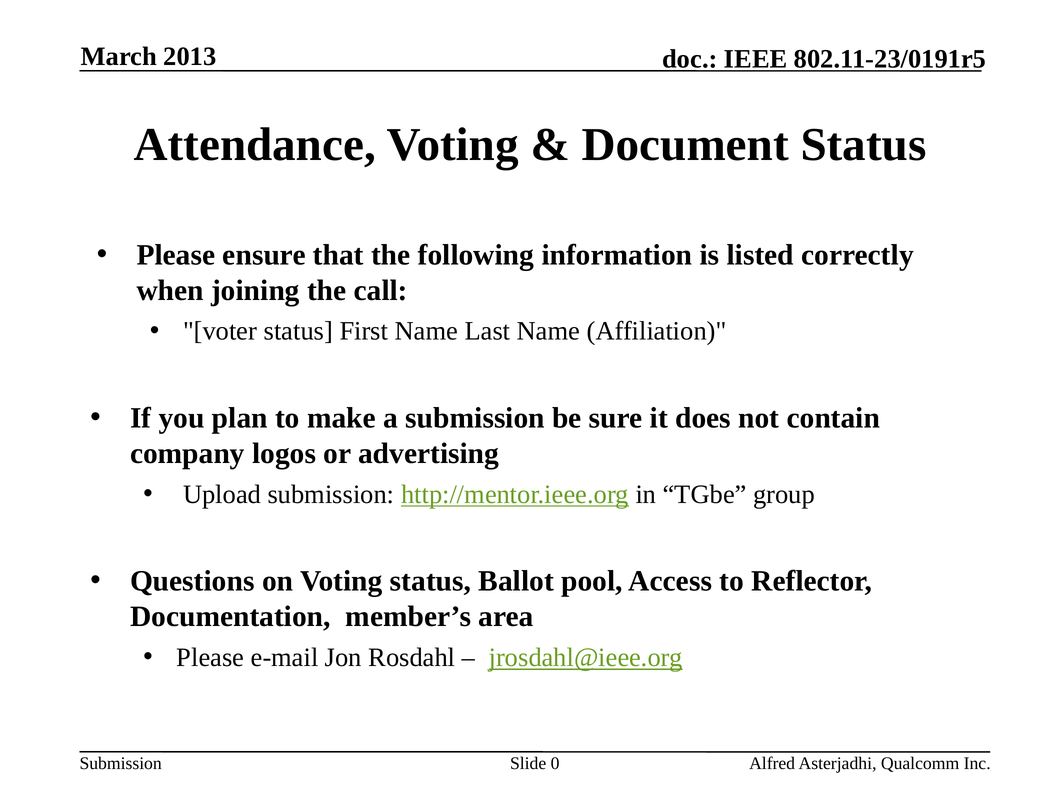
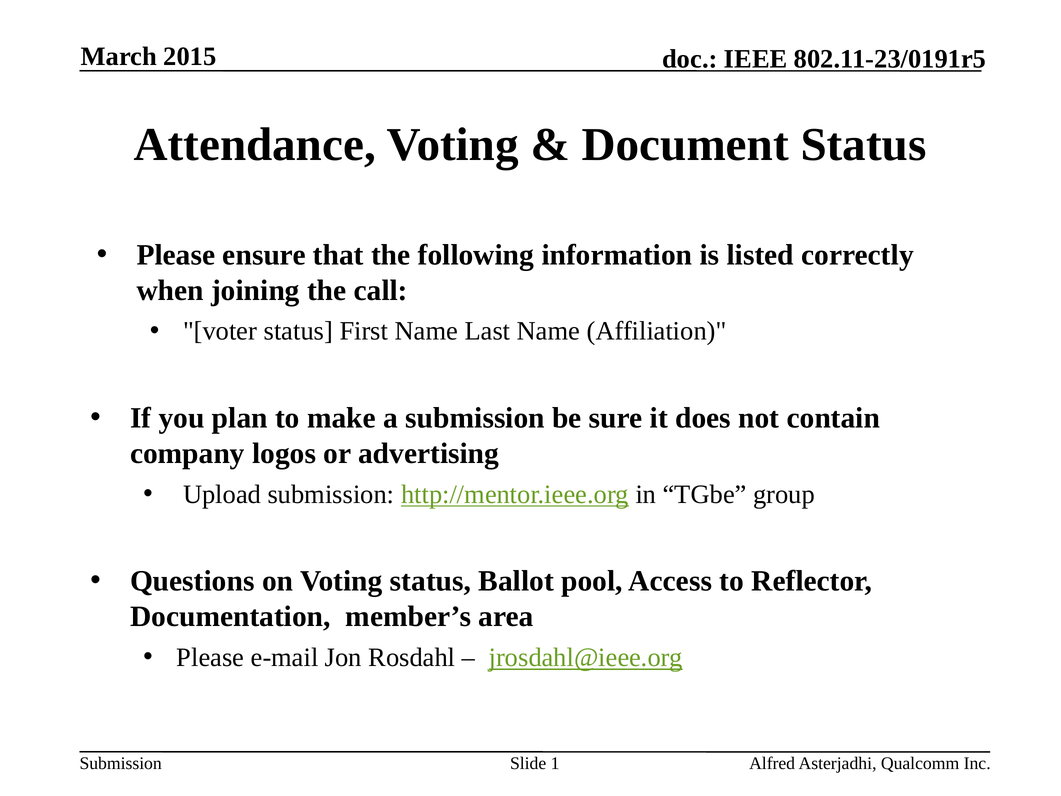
2013: 2013 -> 2015 (190, 56)
0: 0 -> 1 (555, 763)
